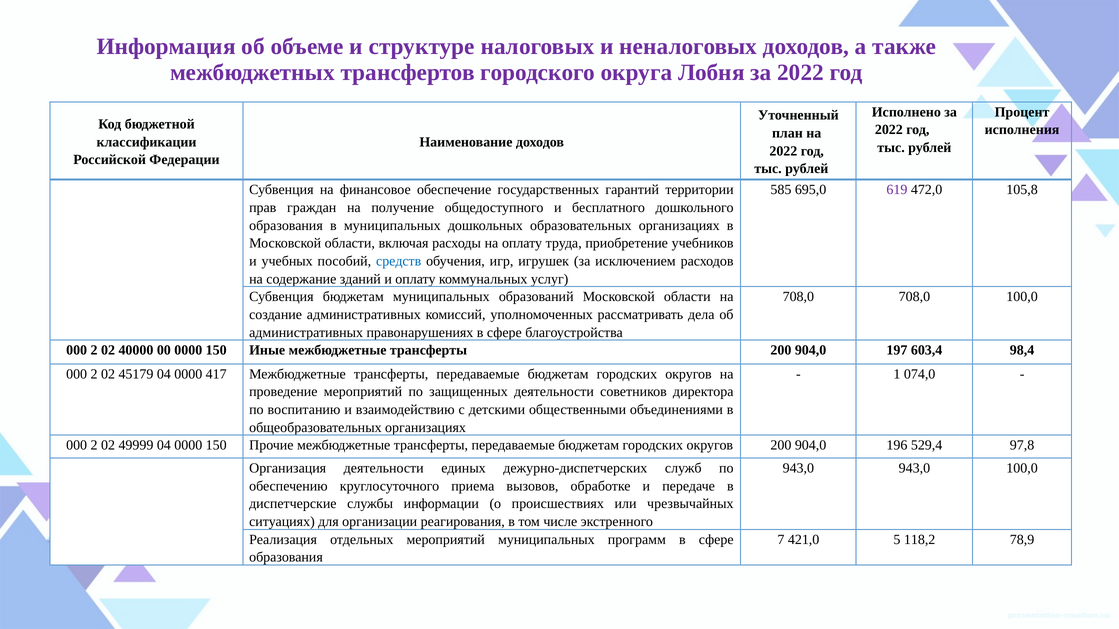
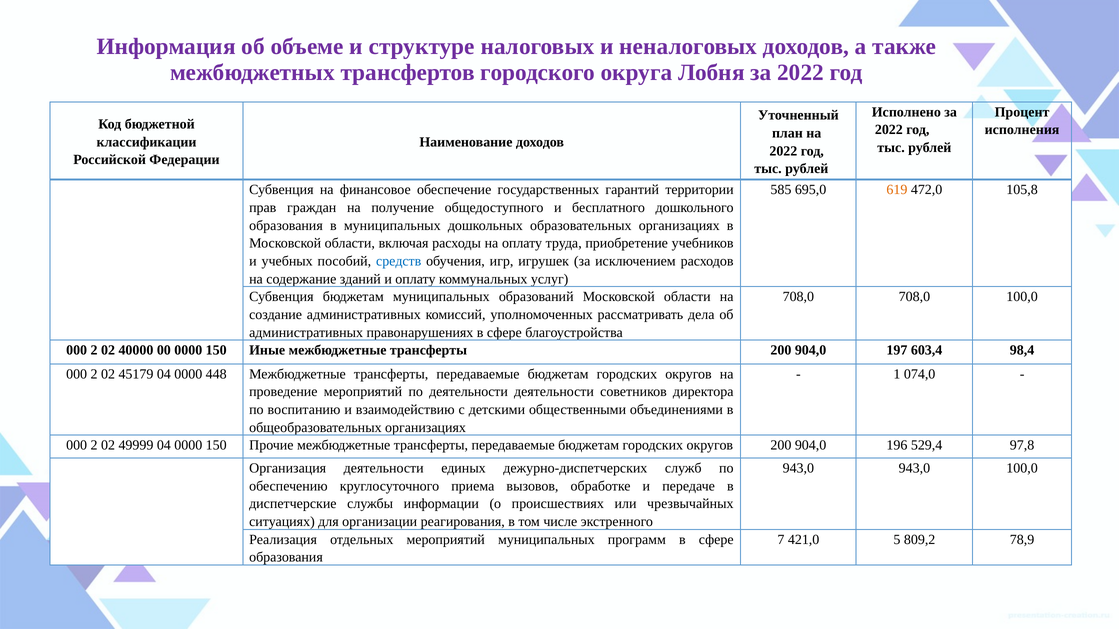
619 colour: purple -> orange (897, 190)
417: 417 -> 448 (216, 374)
по защищенных: защищенных -> деятельности (469, 392)
118,2: 118,2 -> 809,2 (920, 540)
